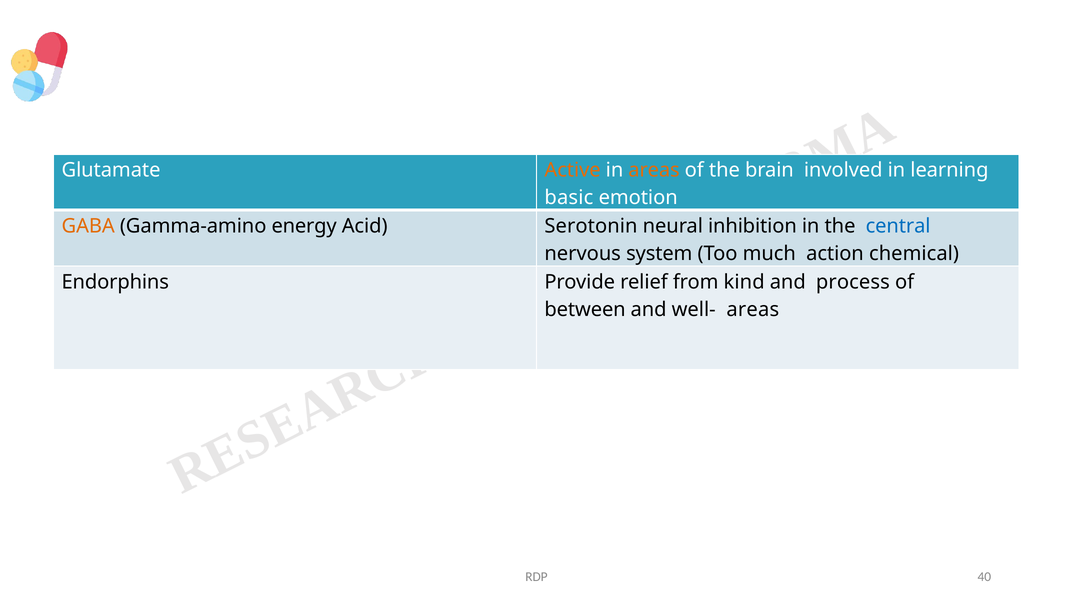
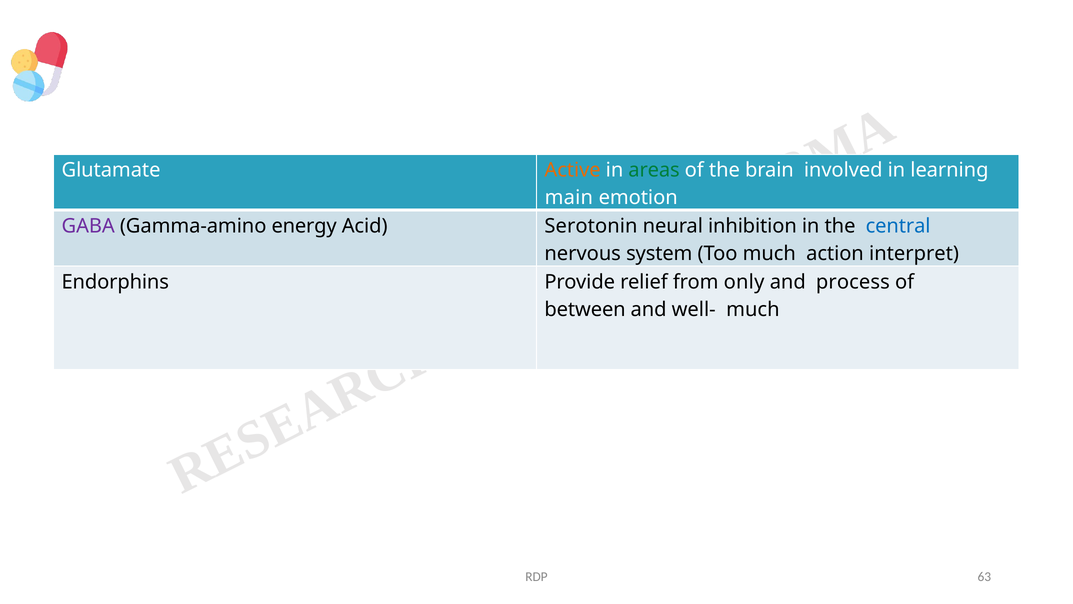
areas colour: orange -> green (654, 170)
basic: basic -> main (569, 198)
GABA colour: orange -> purple (88, 226)
chemical: chemical -> interpret (914, 253)
kind: kind -> only (744, 282)
well- areas: areas -> much (753, 309)
40: 40 -> 63 (984, 576)
